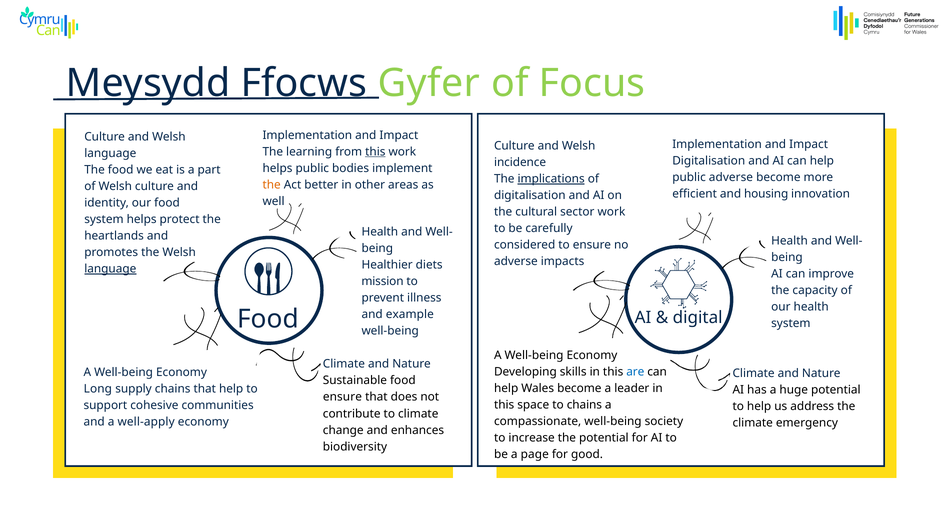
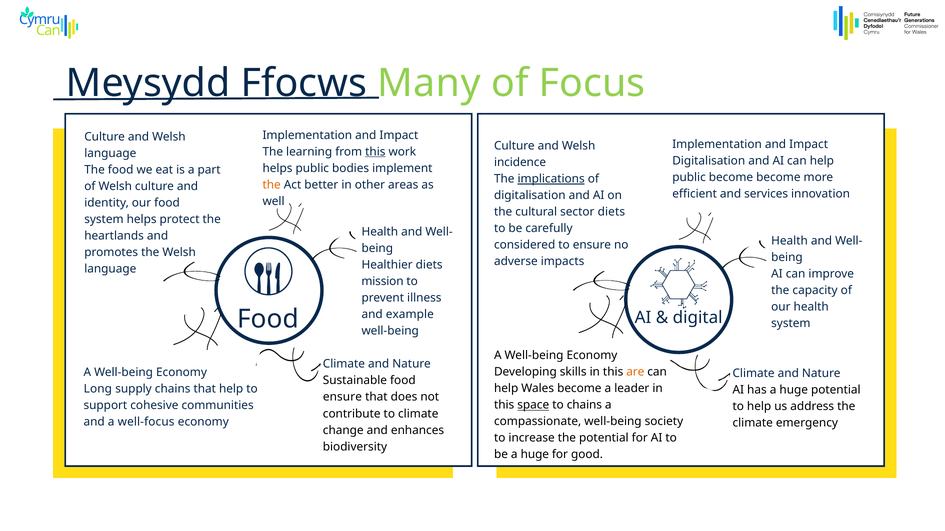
Gyfer: Gyfer -> Many (429, 83)
public adverse: adverse -> become (731, 178)
housing: housing -> services (766, 194)
sector work: work -> diets (611, 212)
language underline: present -> none (110, 269)
are colour: blue -> orange (635, 372)
space underline: none -> present (533, 405)
well-apply: well-apply -> well-focus (146, 422)
be a page: page -> huge (535, 455)
